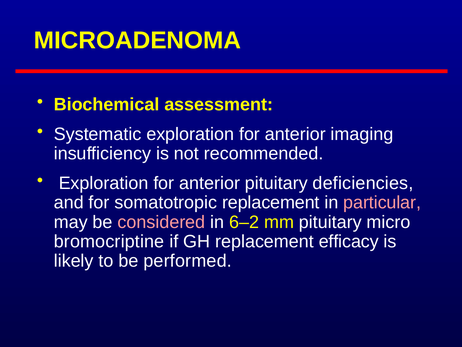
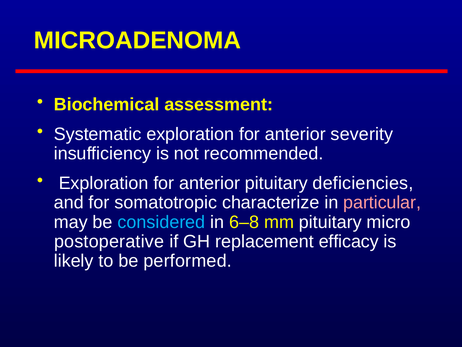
imaging: imaging -> severity (362, 134)
somatotropic replacement: replacement -> characterize (271, 202)
considered colour: pink -> light blue (161, 222)
6–2: 6–2 -> 6–8 (244, 222)
bromocriptine: bromocriptine -> postoperative (109, 241)
